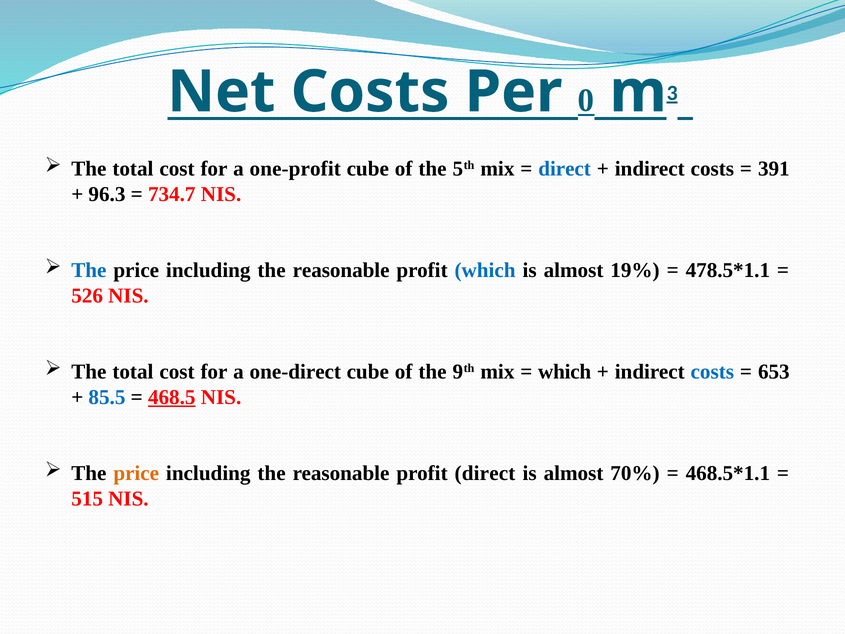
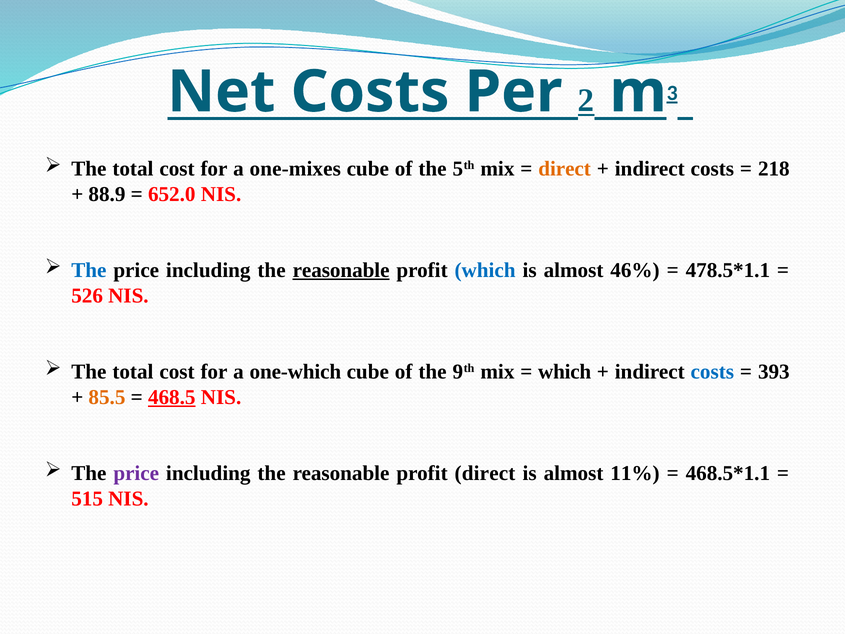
0: 0 -> 2 (586, 100)
one-profit: one-profit -> one-mixes (295, 169)
direct colour: blue -> orange (565, 169)
391: 391 -> 218 (774, 169)
96.3: 96.3 -> 88.9 (107, 194)
734.7: 734.7 -> 652.0 (172, 194)
reasonable underline: none -> present (341, 270)
19%: 19% -> 46% (635, 270)
one-direct: one-direct -> one-which (295, 372)
653: 653 -> 393 (774, 372)
85.5 colour: blue -> orange (107, 397)
price colour: orange -> purple (136, 473)
70%: 70% -> 11% (635, 473)
